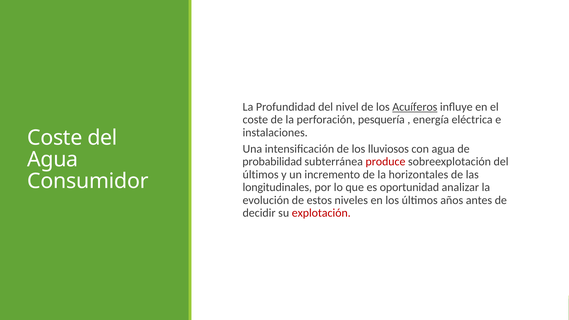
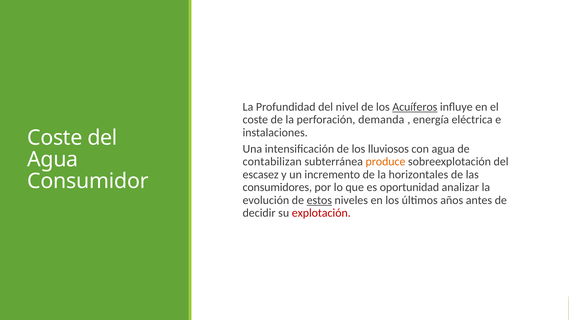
pesquería: pesquería -> demanda (381, 120)
probabilidad: probabilidad -> contabilizan (272, 162)
produce colour: red -> orange (385, 162)
últimos: últimos -> escasez (261, 175)
longitudinales: longitudinales -> consumidores (277, 187)
estos underline: none -> present (319, 200)
